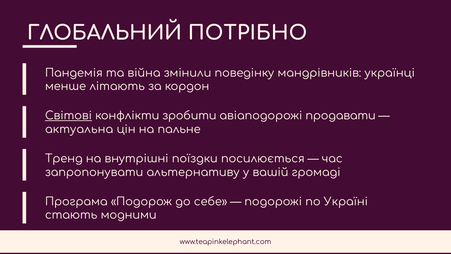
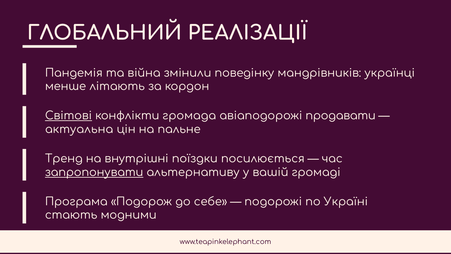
ПОТРІБНО: ПОТРІБНО -> РЕАЛІЗАЦІЇ (248, 33)
зробити: зробити -> громада (189, 116)
запропонувати underline: none -> present (94, 172)
